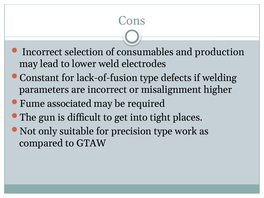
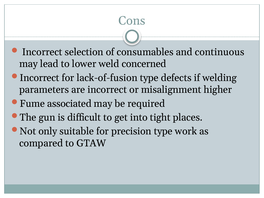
production: production -> continuous (220, 52)
electrodes: electrodes -> concerned (144, 64)
Constant: Constant -> Incorrect (40, 78)
